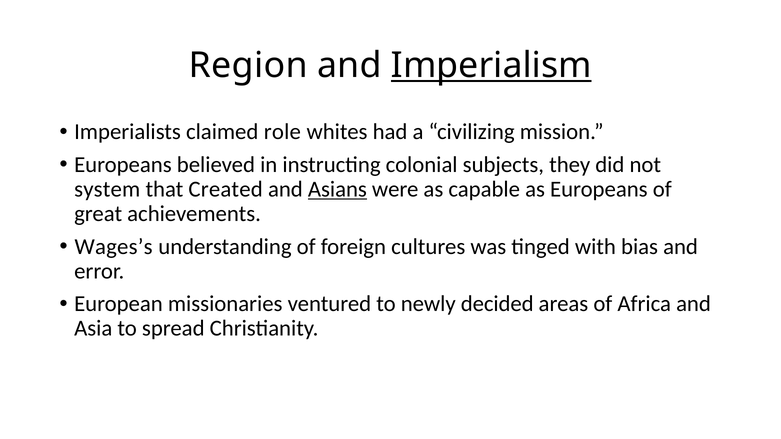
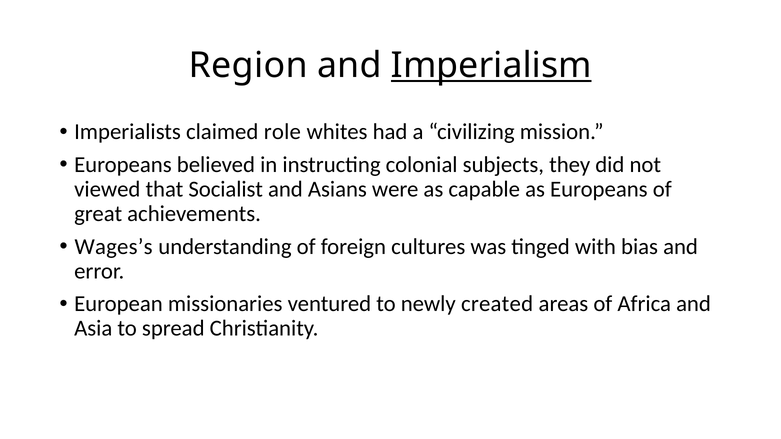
system: system -> viewed (107, 189)
Created: Created -> Socialist (226, 189)
Asians underline: present -> none (337, 189)
decided: decided -> created (497, 304)
